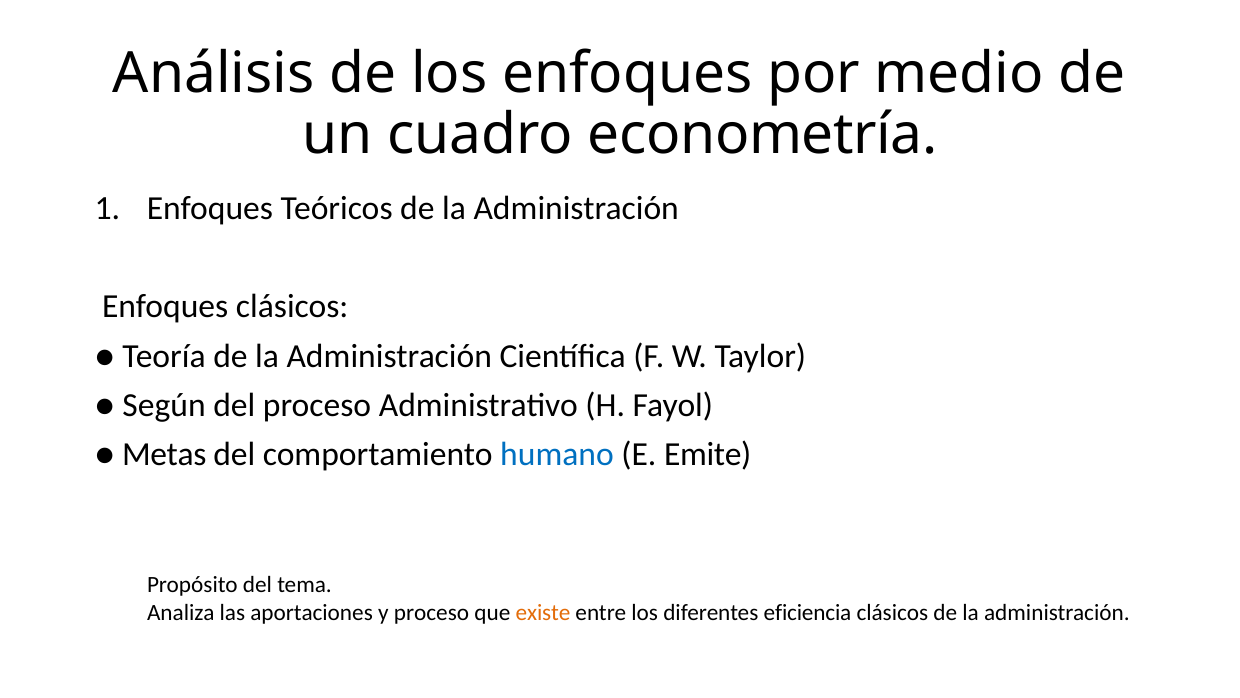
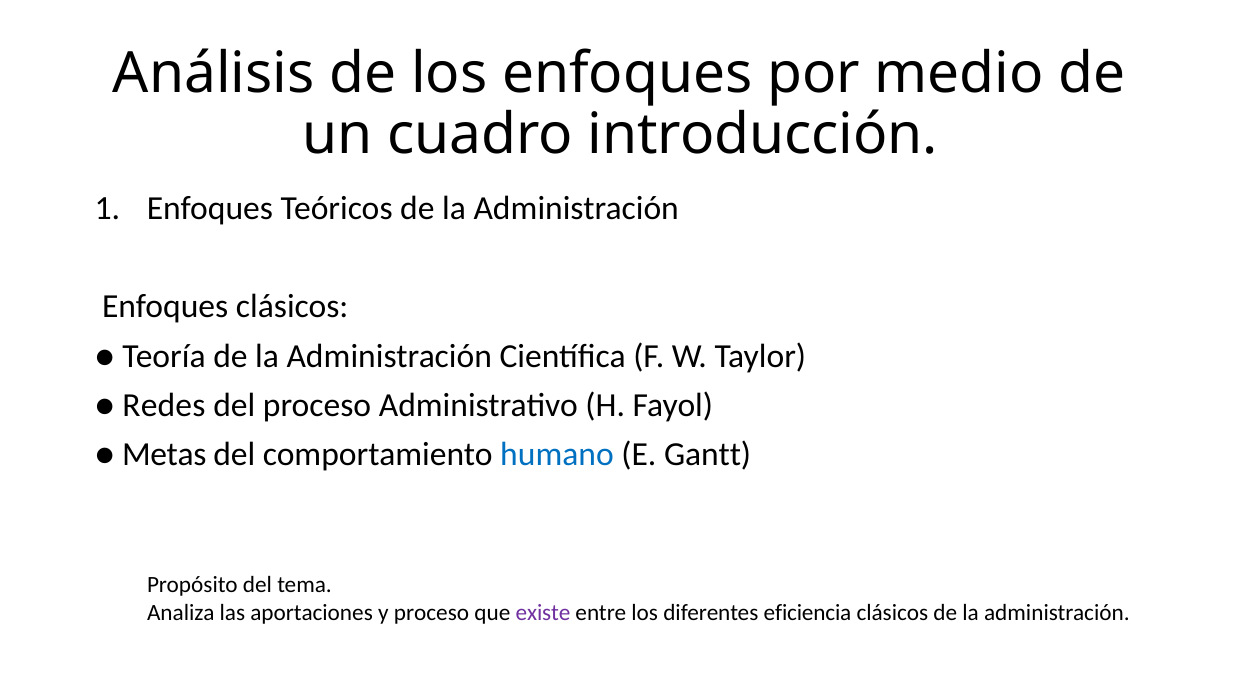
econometría: econometría -> introducción (763, 135)
Según: Según -> Redes (164, 405)
Emite: Emite -> Gantt (708, 454)
existe colour: orange -> purple (543, 612)
